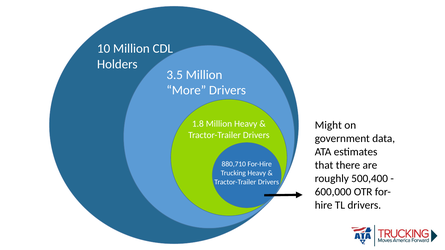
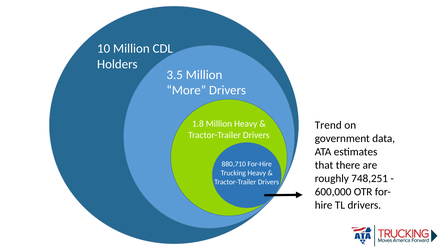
Might: Might -> Trend (328, 125)
500,400: 500,400 -> 748,251 (370, 179)
